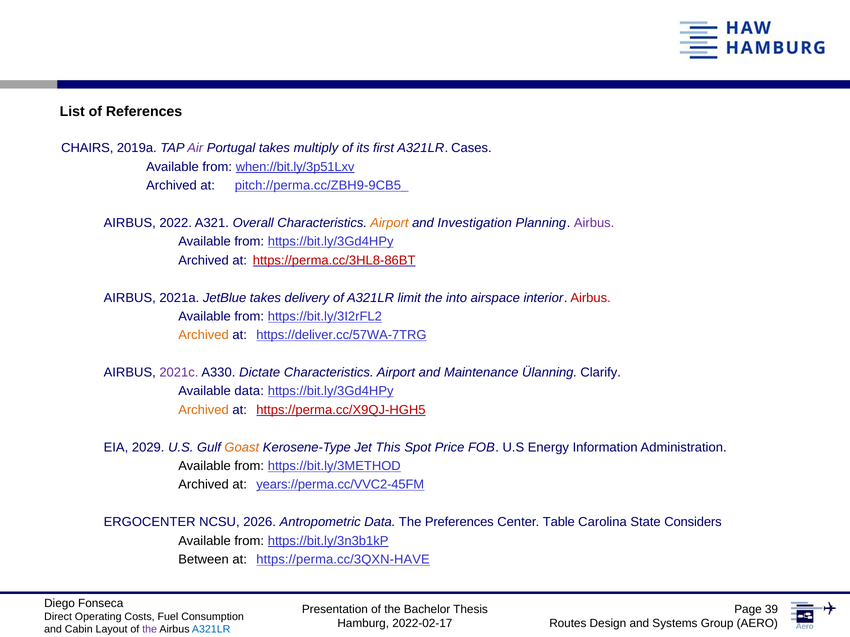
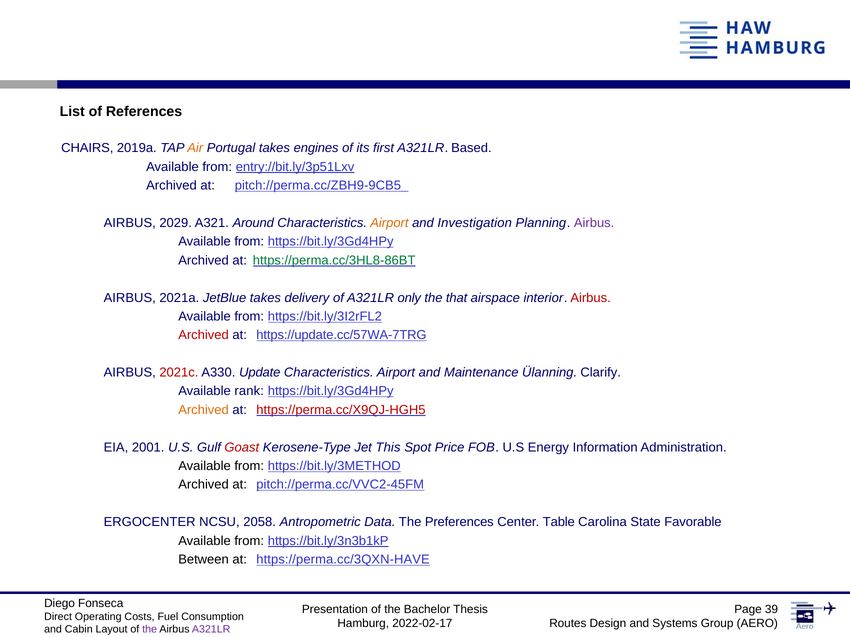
Air colour: purple -> orange (195, 148)
multiply: multiply -> engines (316, 148)
Cases: Cases -> Based (471, 148)
when://bit.ly/3p51Lxv: when://bit.ly/3p51Lxv -> entry://bit.ly/3p51Lxv (295, 167)
2022: 2022 -> 2029 (176, 223)
Overall: Overall -> Around (253, 223)
https://perma.cc/3HL8-86BT colour: red -> green (334, 261)
limit: limit -> only (409, 298)
into: into -> that (457, 298)
Archived colour: orange -> red (204, 335)
https://deliver.cc/57WA-7TRG: https://deliver.cc/57WA-7TRG -> https://update.cc/57WA-7TRG (341, 335)
2021c colour: purple -> red (179, 373)
Dictate: Dictate -> Update (260, 373)
Available data: data -> rank (249, 392)
2029: 2029 -> 2001 (148, 448)
Goast colour: orange -> red (242, 448)
years://perma.cc/VVC2-45FM: years://perma.cc/VVC2-45FM -> pitch://perma.cc/VVC2-45FM (340, 485)
2026: 2026 -> 2058 (260, 522)
Considers: Considers -> Favorable (693, 522)
A321LR colour: blue -> purple (211, 630)
